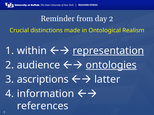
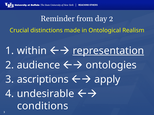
ontologies underline: present -> none (111, 65)
latter: latter -> apply (107, 80)
information: information -> undesirable (46, 94)
references: references -> conditions (43, 106)
